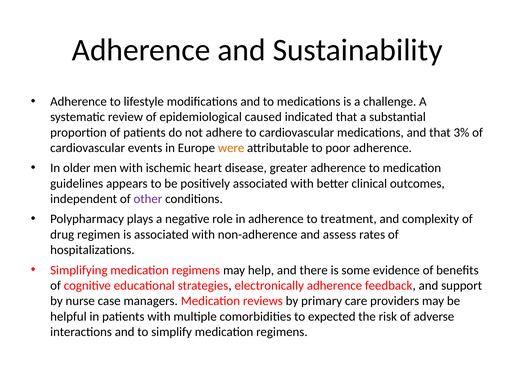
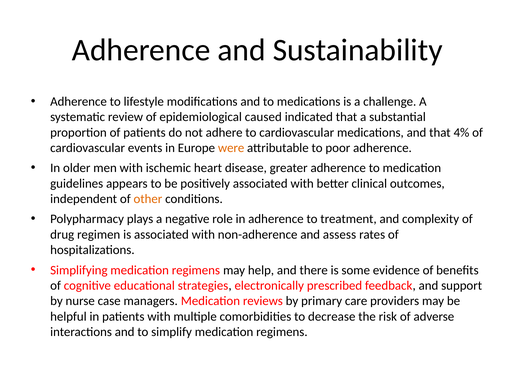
3%: 3% -> 4% (461, 132)
other colour: purple -> orange (148, 199)
electronically adherence: adherence -> prescribed (335, 285)
expected: expected -> decrease (332, 316)
